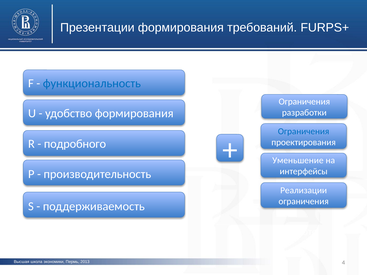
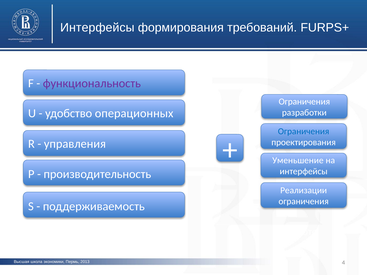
Презентации: Презентации -> Интерфейсы (97, 28)
функциональность colour: blue -> purple (92, 83)
удобство формирования: формирования -> операционных (134, 113)
подробного: подробного -> управления (75, 144)
